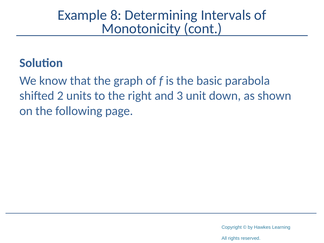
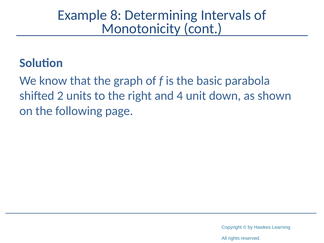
3: 3 -> 4 (180, 96)
